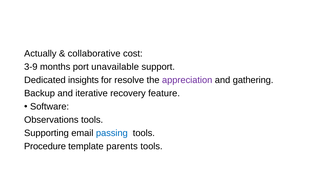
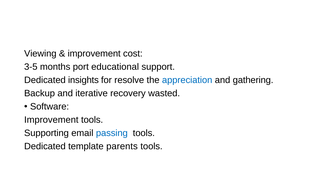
Actually: Actually -> Viewing (40, 54)
collaborative: collaborative -> improvement (94, 54)
3-9: 3-9 -> 3-5 (31, 67)
unavailable: unavailable -> educational (115, 67)
appreciation colour: purple -> blue (187, 80)
feature: feature -> wasted (164, 93)
Observations: Observations -> Improvement (51, 120)
Procedure: Procedure -> Dedicated (45, 147)
